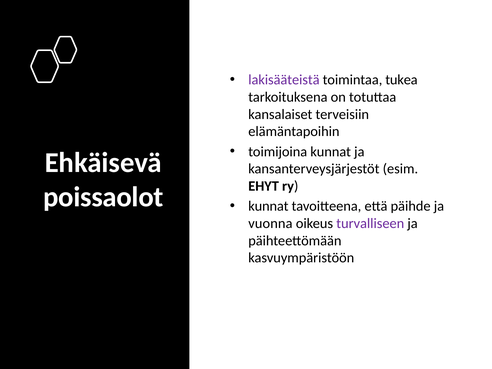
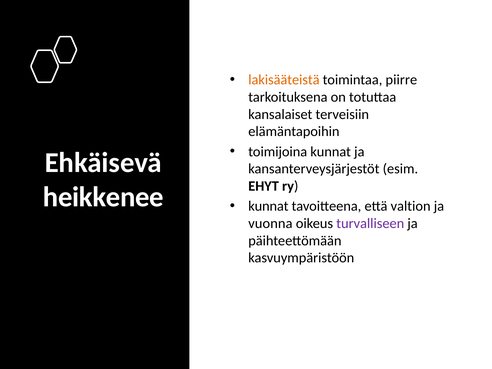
lakisääteistä colour: purple -> orange (284, 80)
tukea: tukea -> piirre (401, 80)
poissaolot: poissaolot -> heikkenee (103, 197)
päihde: päihde -> valtion (411, 206)
